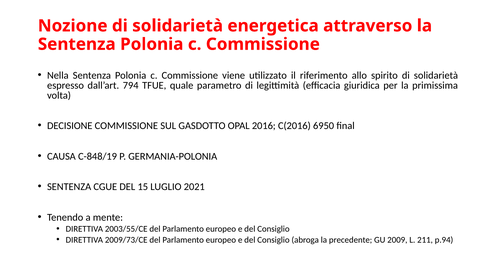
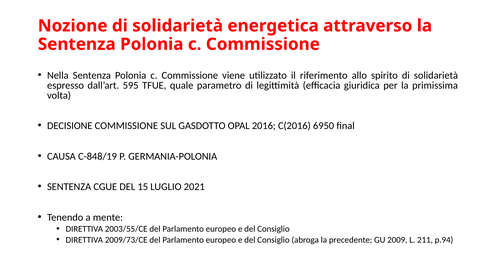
794: 794 -> 595 (131, 85)
